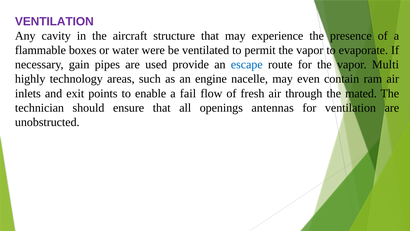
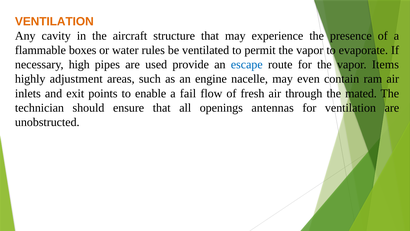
VENTILATION colour: purple -> orange (54, 21)
were: were -> rules (153, 50)
gain: gain -> high (79, 65)
Multi: Multi -> Items (385, 65)
technology: technology -> adjustment (76, 79)
